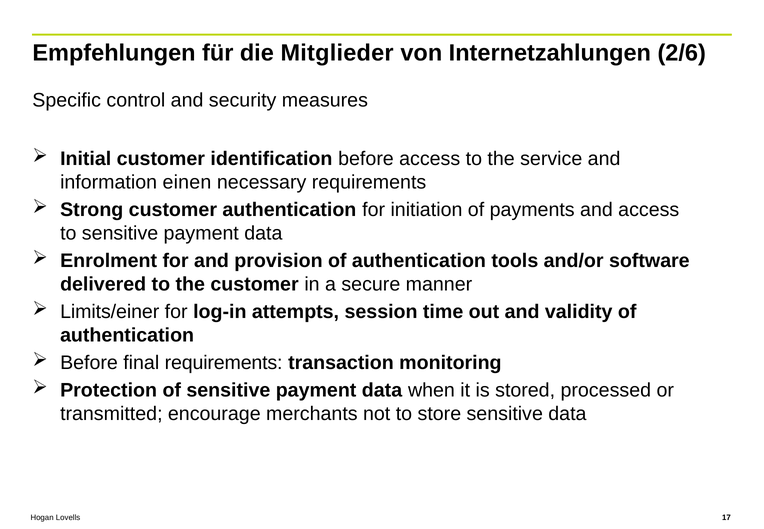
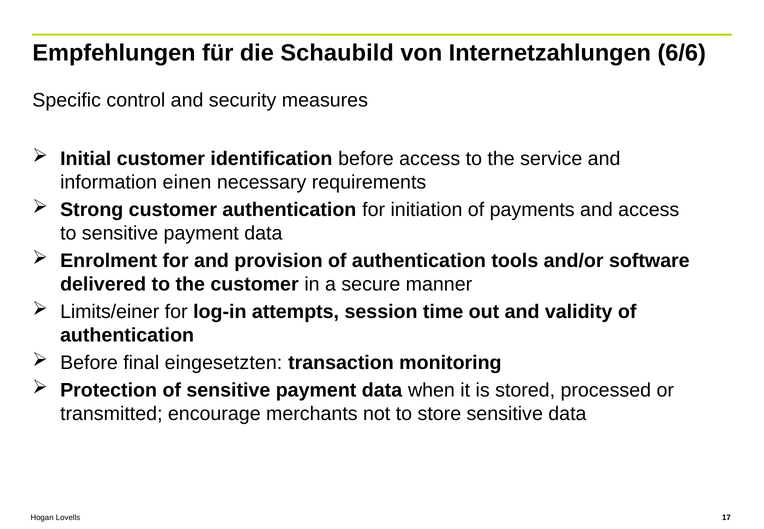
Mitglieder: Mitglieder -> Schaubild (337, 53)
2/6: 2/6 -> 6/6 (682, 53)
final requirements: requirements -> eingesetzten (224, 363)
